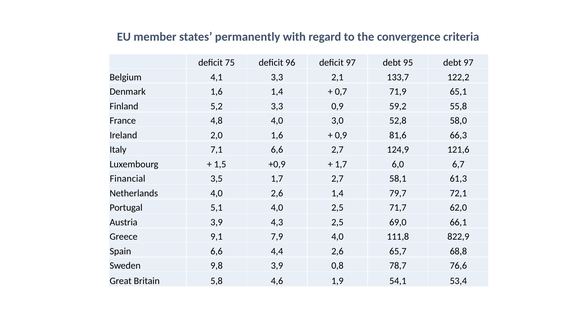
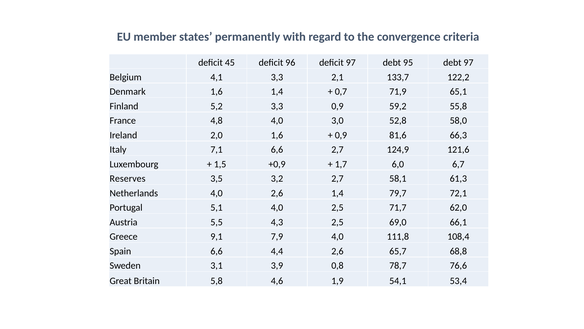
75: 75 -> 45 (230, 63)
Financial: Financial -> Reserves (128, 178)
3,5 1,7: 1,7 -> 3,2 (277, 178)
Austria 3,9: 3,9 -> 5,5 (217, 222)
822,9: 822,9 -> 108,4 (458, 236)
9,8: 9,8 -> 3,1 (217, 265)
